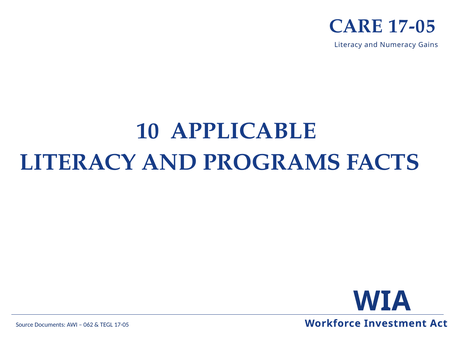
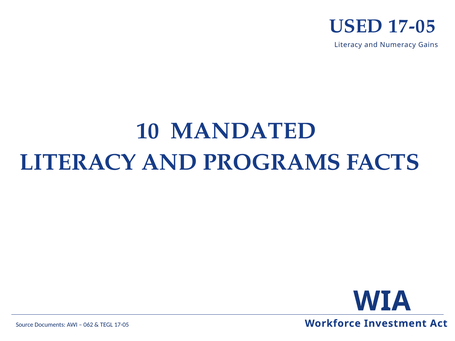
CARE: CARE -> USED (356, 26)
APPLICABLE: APPLICABLE -> MANDATED (243, 131)
